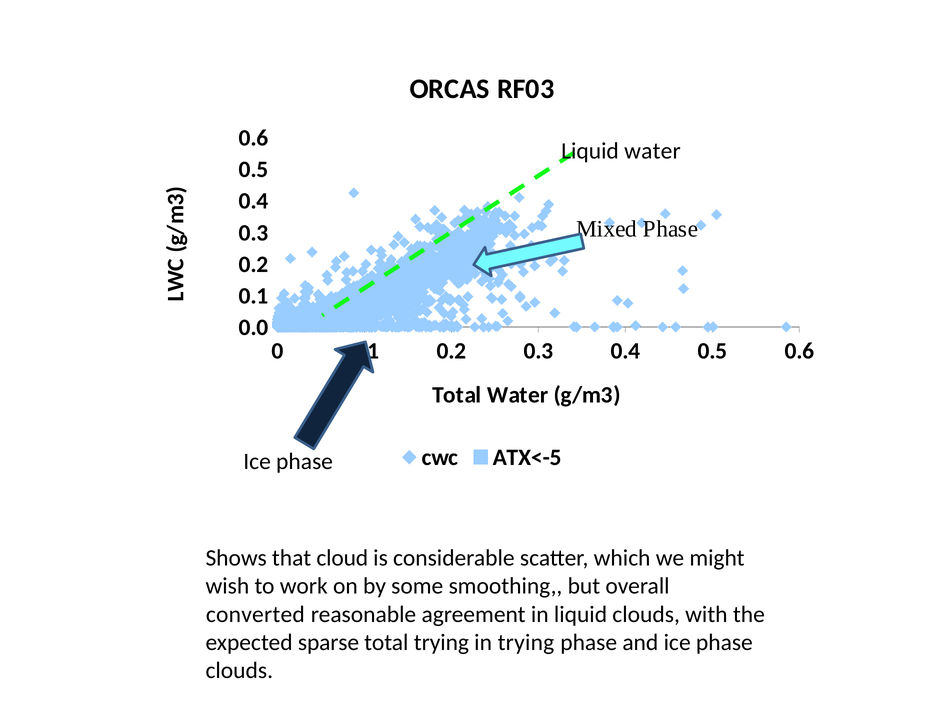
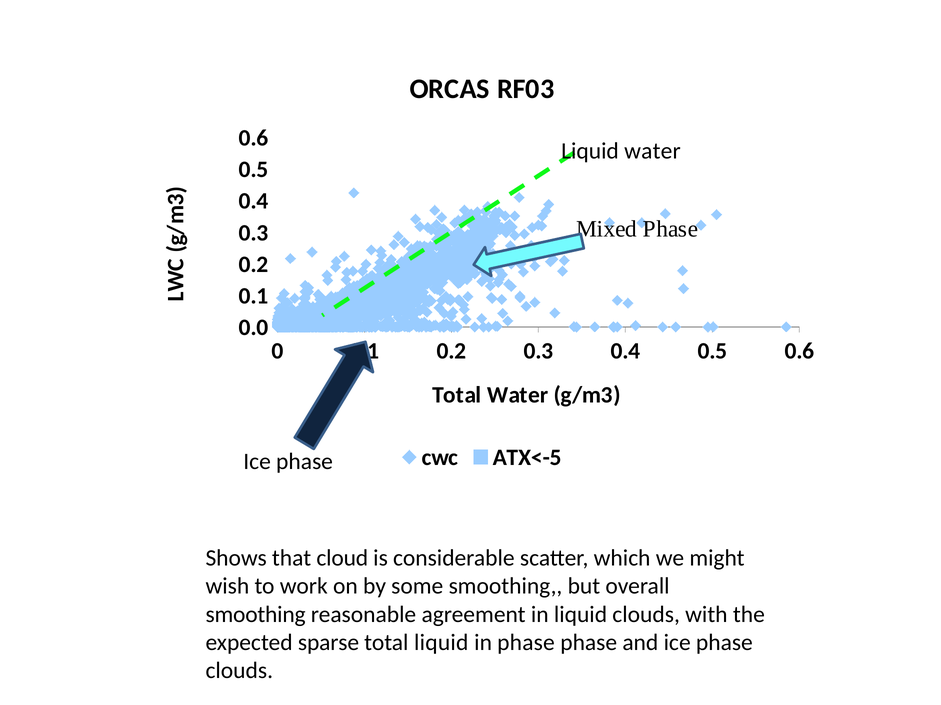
converted: converted -> smoothing (256, 615)
total trying: trying -> liquid (441, 643)
in trying: trying -> phase (526, 643)
